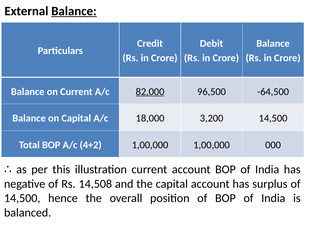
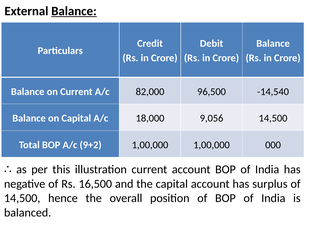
82,000 underline: present -> none (150, 92)
-64,500: -64,500 -> -14,540 (273, 92)
3,200: 3,200 -> 9,056 (212, 118)
4+2: 4+2 -> 9+2 (91, 145)
14,508: 14,508 -> 16,500 (95, 184)
